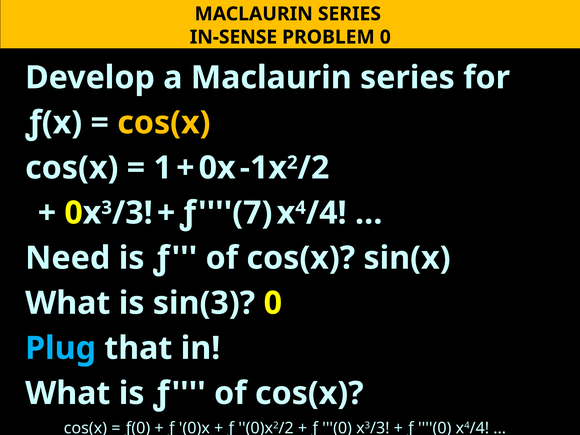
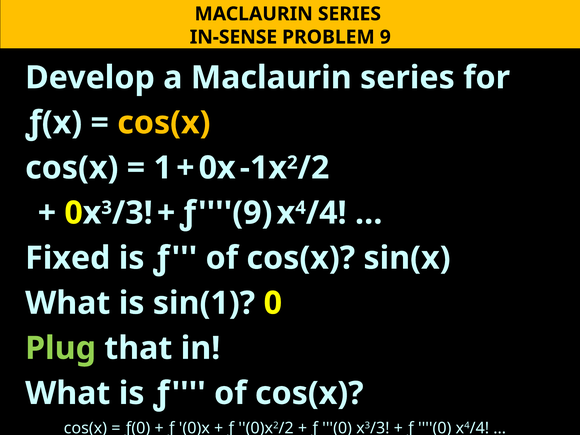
PROBLEM 0: 0 -> 9 (385, 37)
ƒ 7: 7 -> 9 (235, 213)
Need: Need -> Fixed (68, 258)
sin(3: sin(3 -> sin(1 (204, 303)
Plug colour: light blue -> light green (61, 348)
